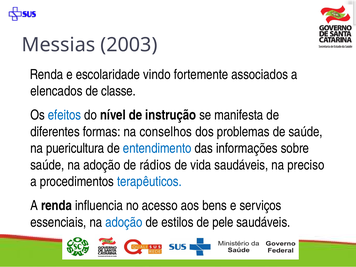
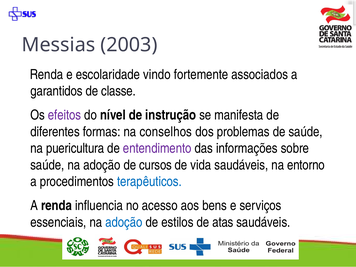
elencados: elencados -> garantidos (56, 91)
efeitos colour: blue -> purple (65, 115)
entendimento colour: blue -> purple (157, 148)
rádios: rádios -> cursos (156, 165)
preciso: preciso -> entorno (306, 165)
pele: pele -> atas (223, 222)
